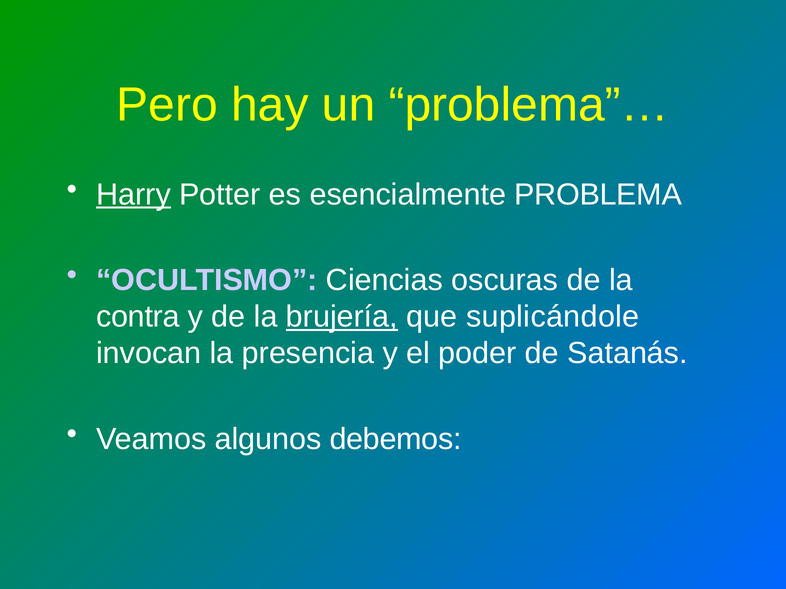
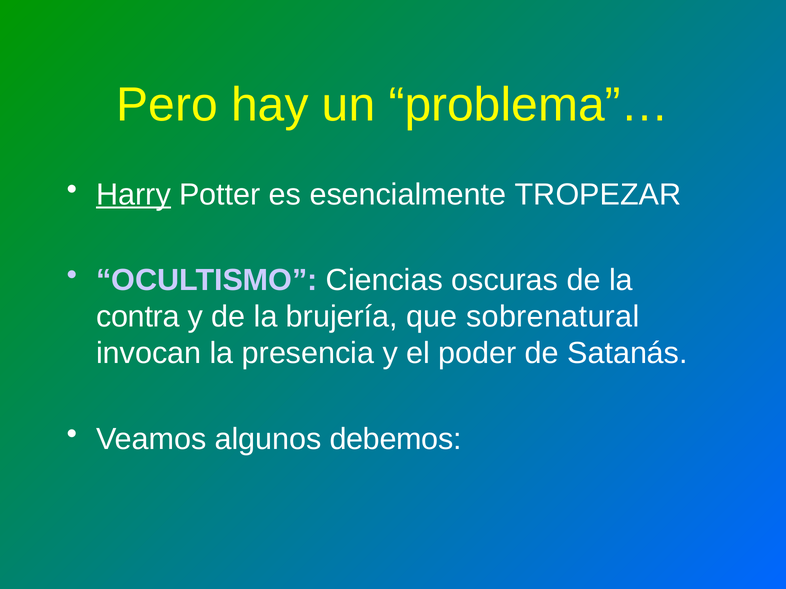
PROBLEMA: PROBLEMA -> TROPEZAR (598, 195)
brujería underline: present -> none (342, 317)
suplicándole: suplicándole -> sobrenatural (553, 317)
